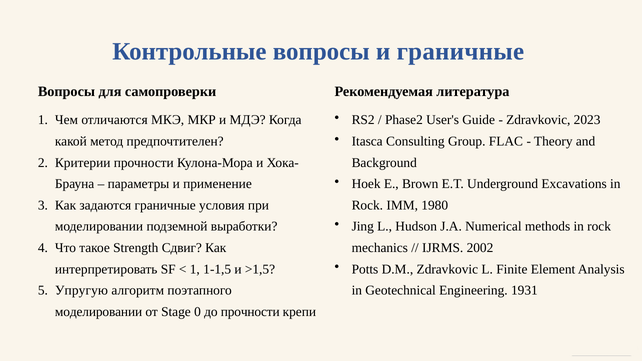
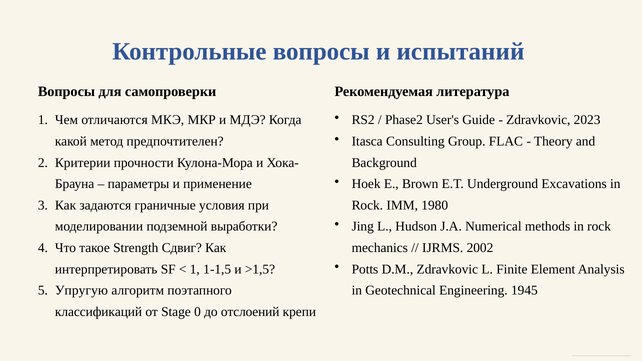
и граничные: граничные -> испытаний (460, 51)
1931: 1931 -> 1945 (524, 291)
моделировании: моделировании -> классификаций (99, 312)
до прочности: прочности -> отслоений (250, 312)
